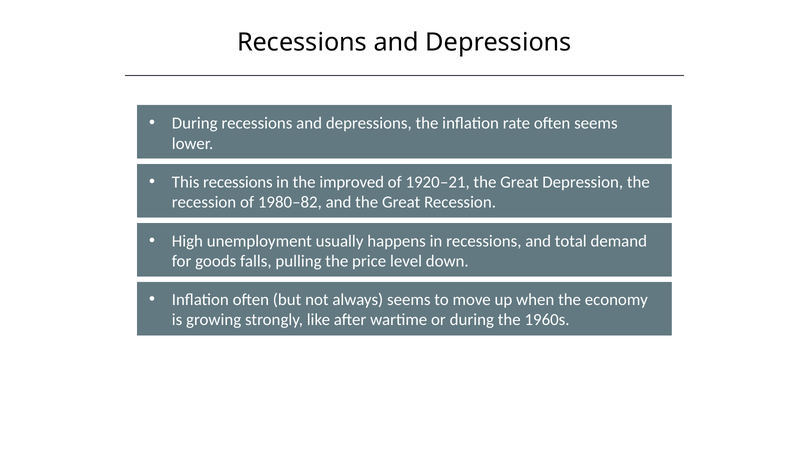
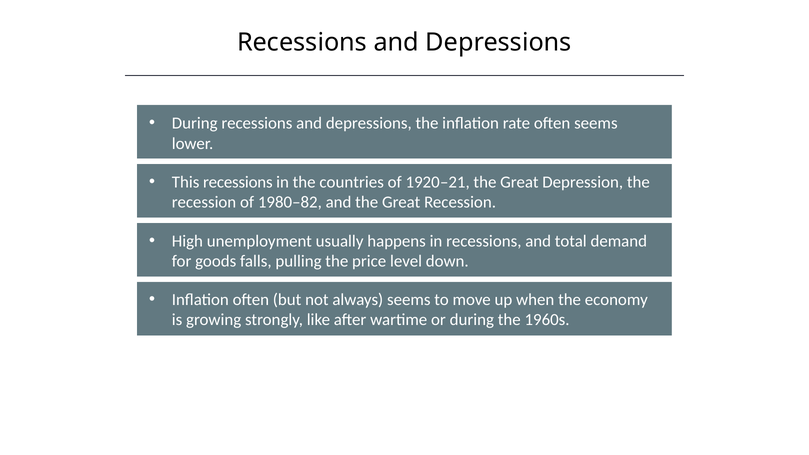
improved: improved -> countries (352, 182)
